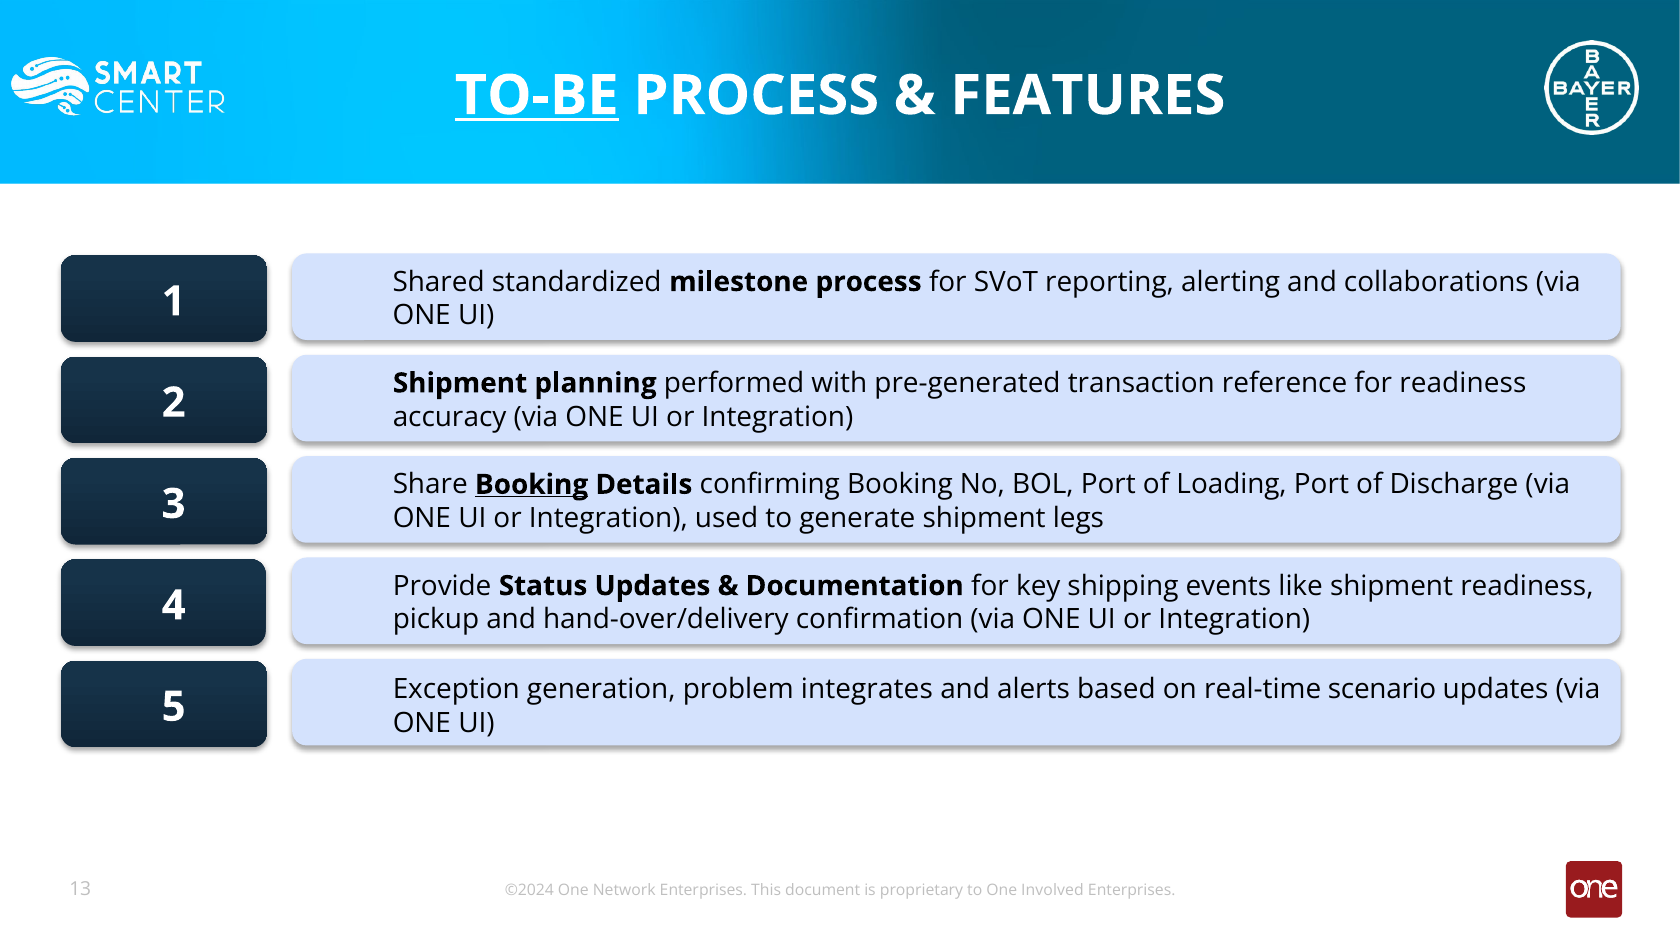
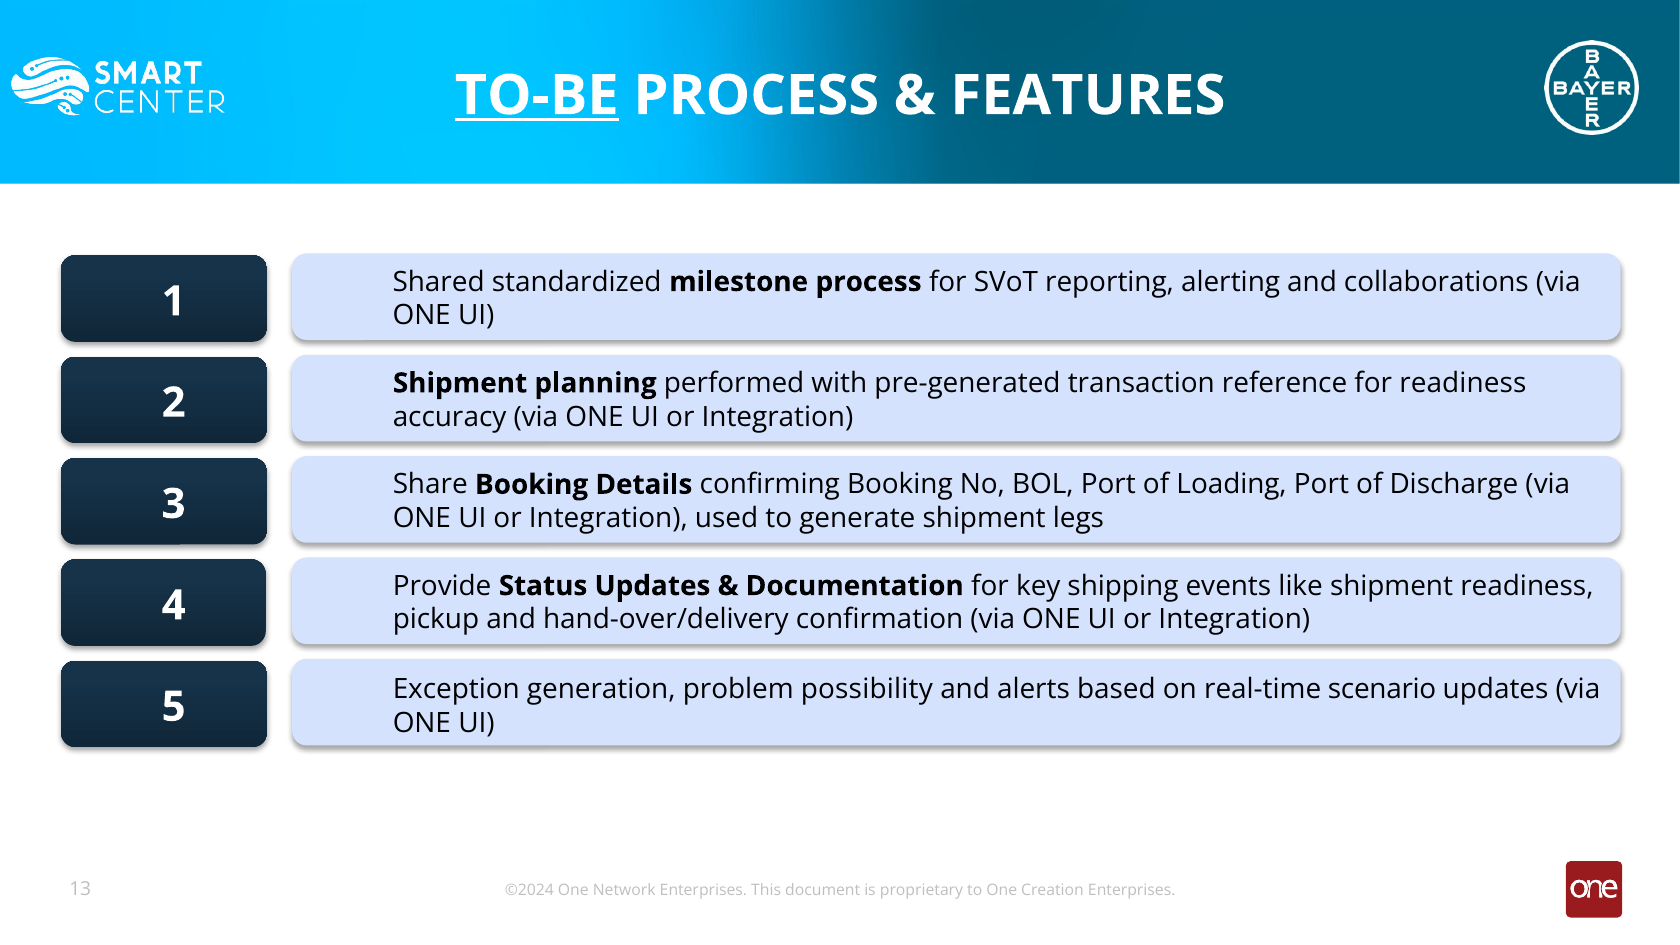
Booking underline: present -> none (532, 485)
integrates: integrates -> possibility (867, 689)
Involved: Involved -> Creation (1052, 890)
